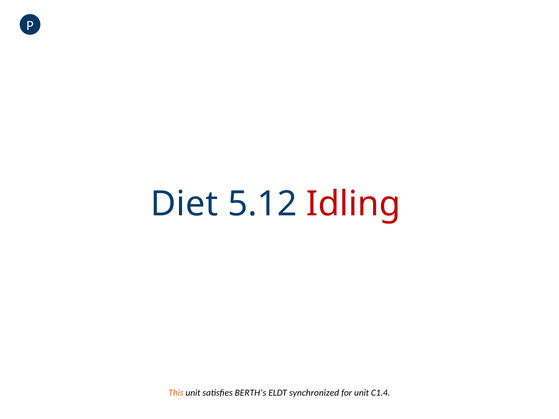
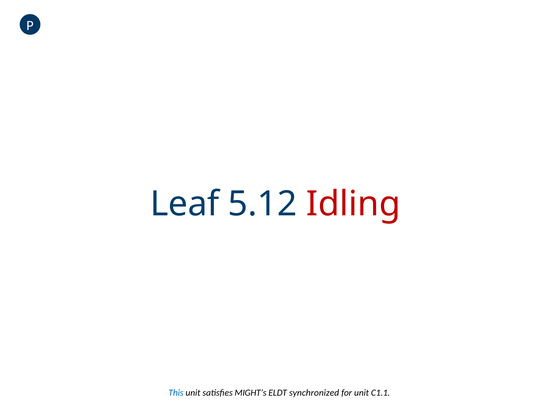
Diet: Diet -> Leaf (185, 204)
This colour: orange -> blue (176, 393)
BERTH’s: BERTH’s -> MIGHT’s (251, 393)
C1.4: C1.4 -> C1.1 (381, 393)
